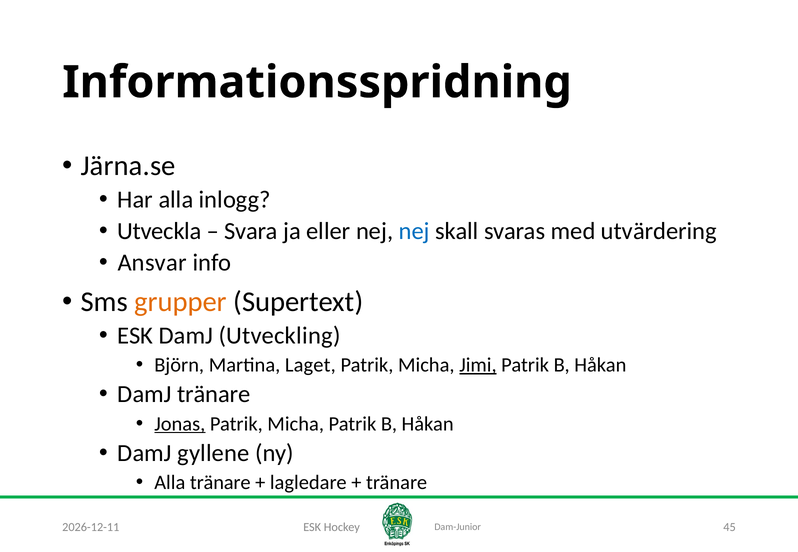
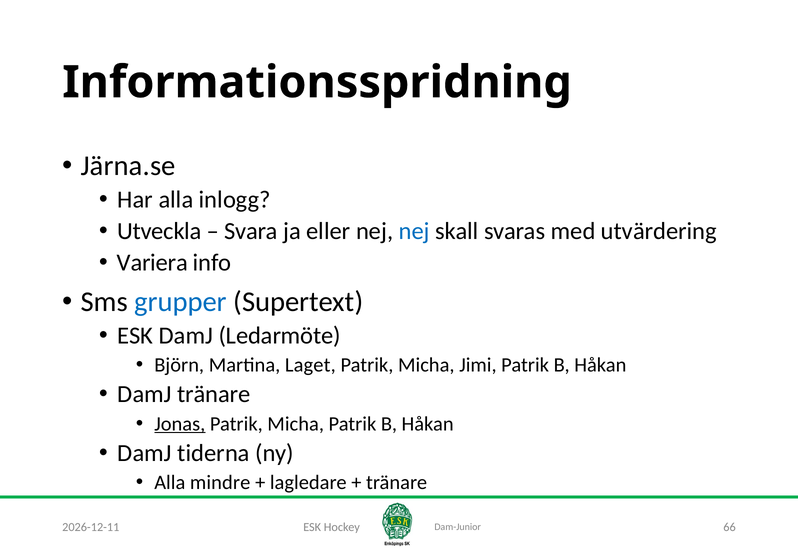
Ansvar: Ansvar -> Variera (152, 263)
grupper colour: orange -> blue (181, 302)
Utveckling: Utveckling -> Ledarmöte (280, 336)
Jimi underline: present -> none (478, 365)
gyllene: gyllene -> tiderna (214, 453)
Alla tränare: tränare -> mindre (220, 483)
45: 45 -> 66 (730, 527)
